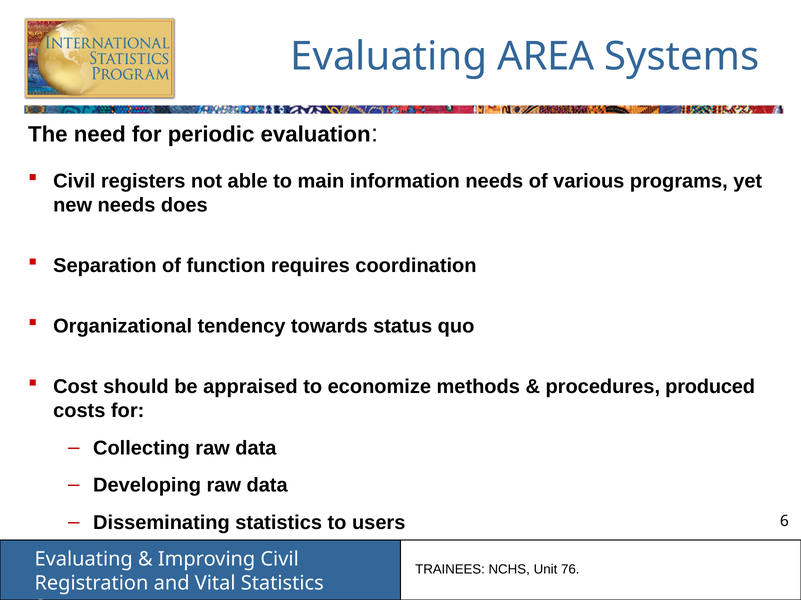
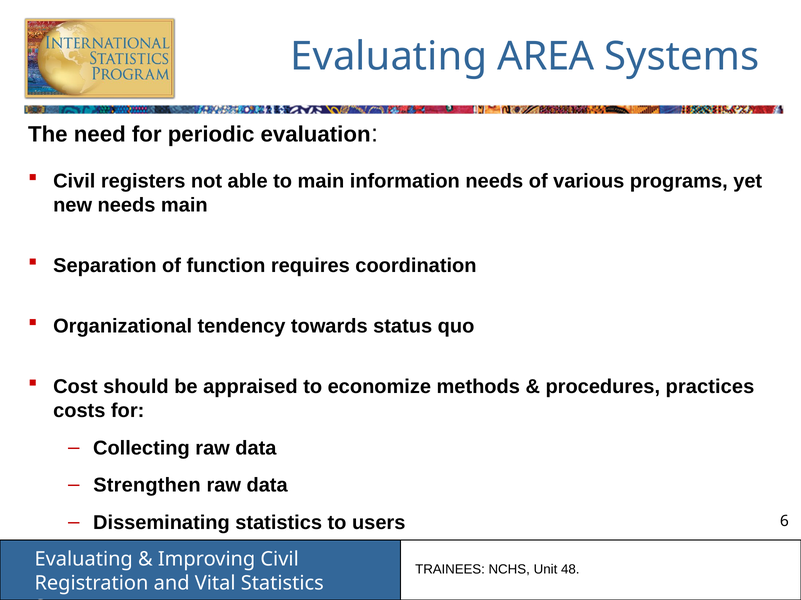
needs does: does -> main (184, 205)
produced: produced -> practices (710, 387)
Developing: Developing -> Strengthen (147, 486)
76: 76 -> 48 (570, 570)
